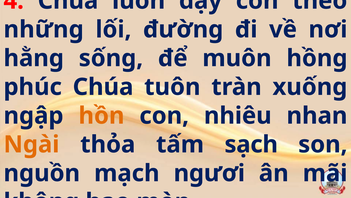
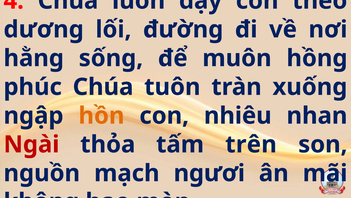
những: những -> dương (44, 29)
Ngài colour: orange -> red (31, 144)
sạch: sạch -> trên (251, 144)
